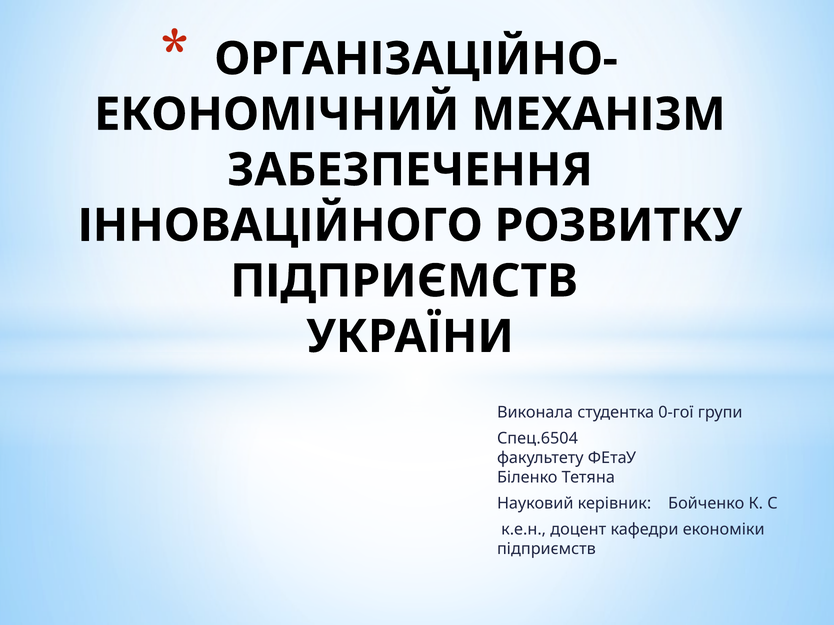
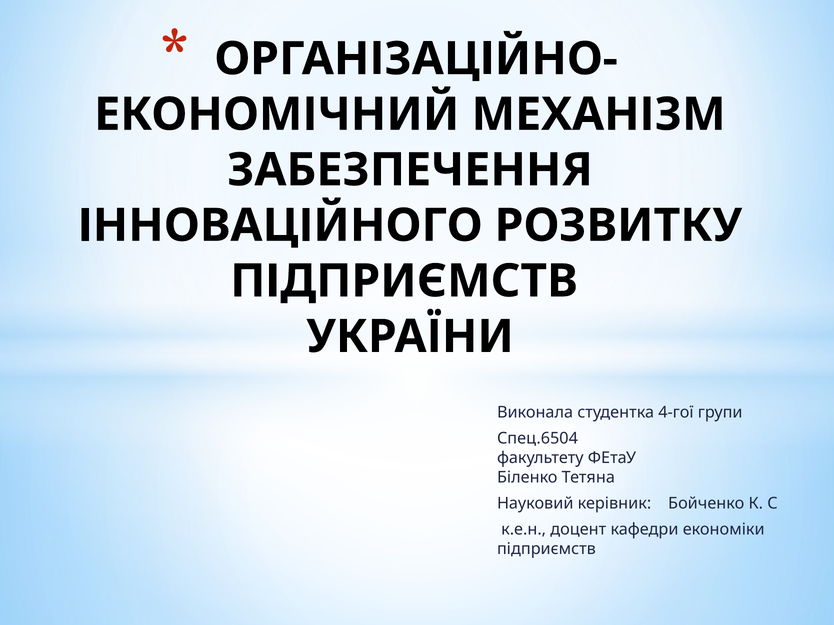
0-гої: 0-гої -> 4-гої (676, 413)
